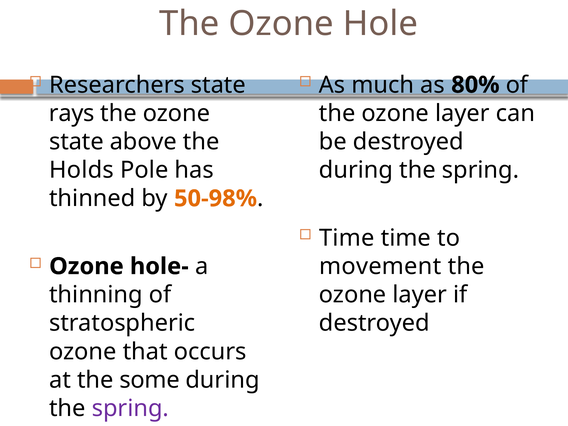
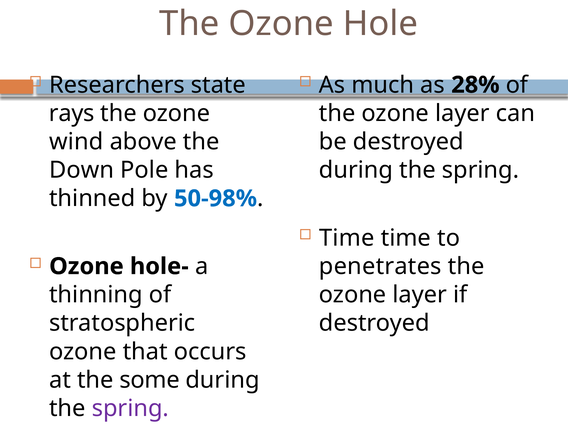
80%: 80% -> 28% (475, 85)
state: state -> wind (76, 142)
Holds: Holds -> Down (82, 170)
50-98% colour: orange -> blue (216, 199)
movement: movement -> penetrates (380, 266)
